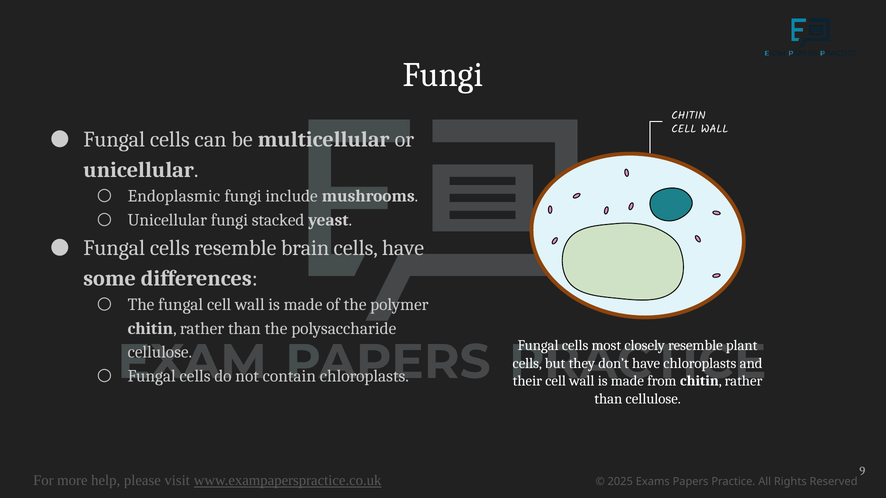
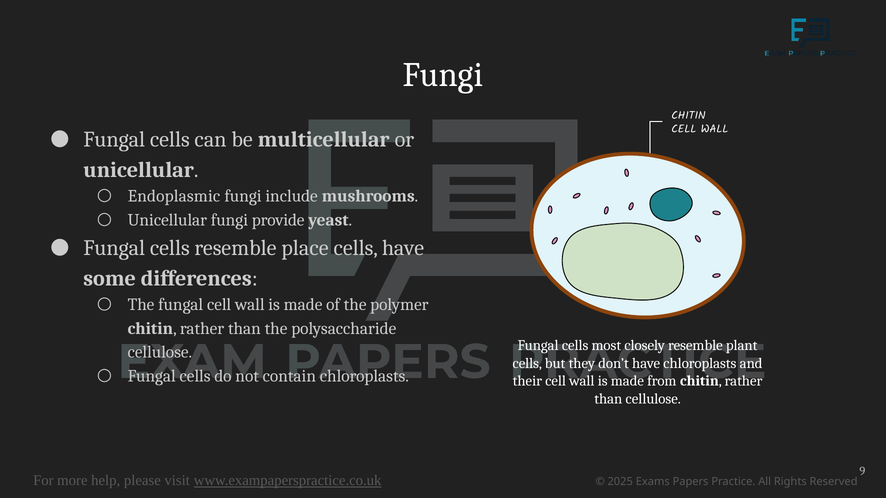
stacked: stacked -> provide (278, 220)
brain: brain -> place (305, 248)
